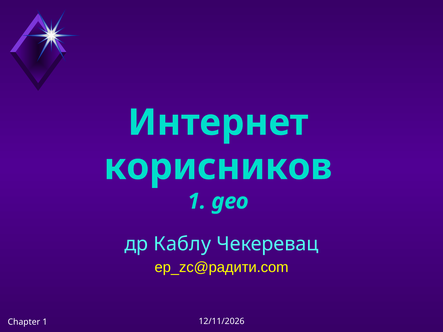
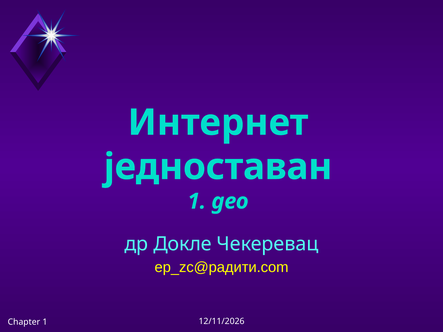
корисников: корисников -> једноставан (218, 167)
Каблу: Каблу -> Докле (183, 244)
